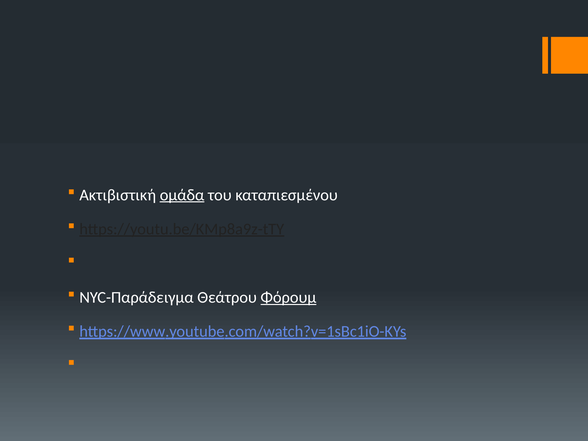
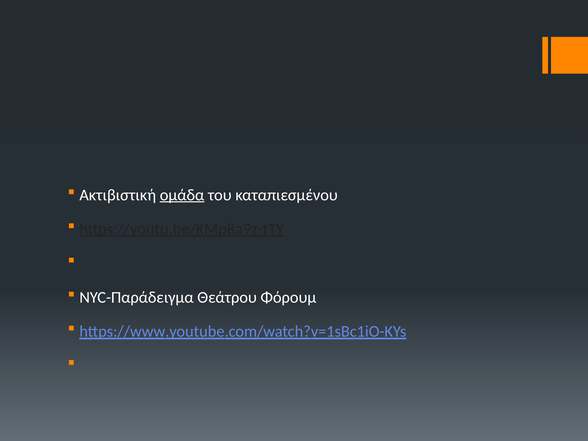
Φόρουμ underline: present -> none (288, 297)
